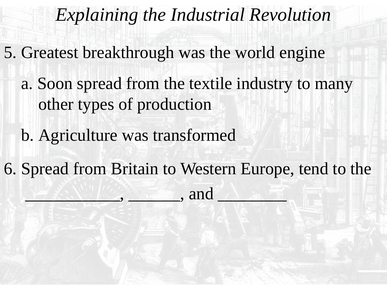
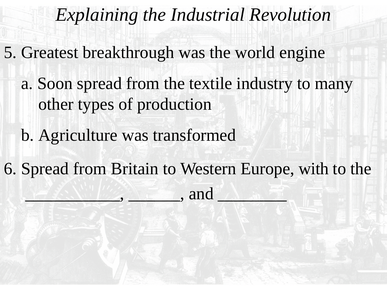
tend: tend -> with (314, 168)
